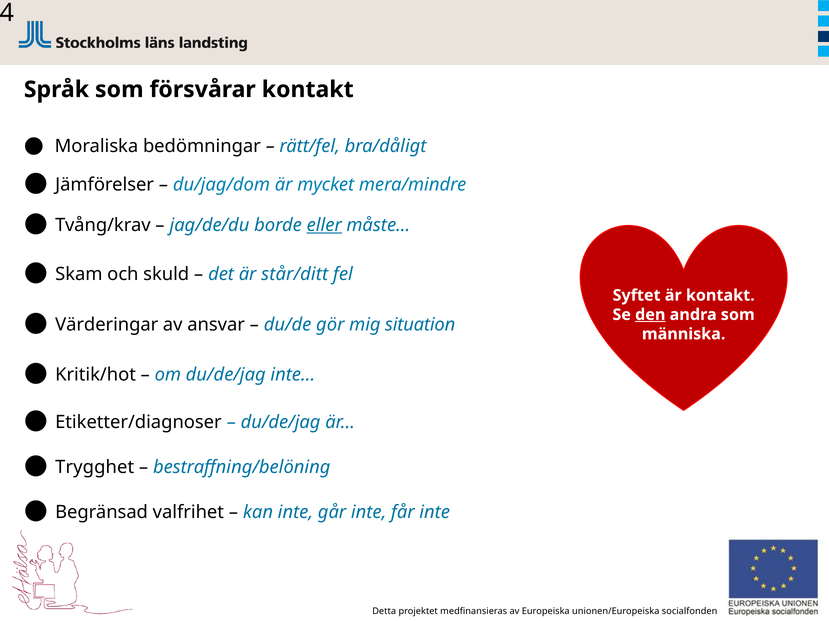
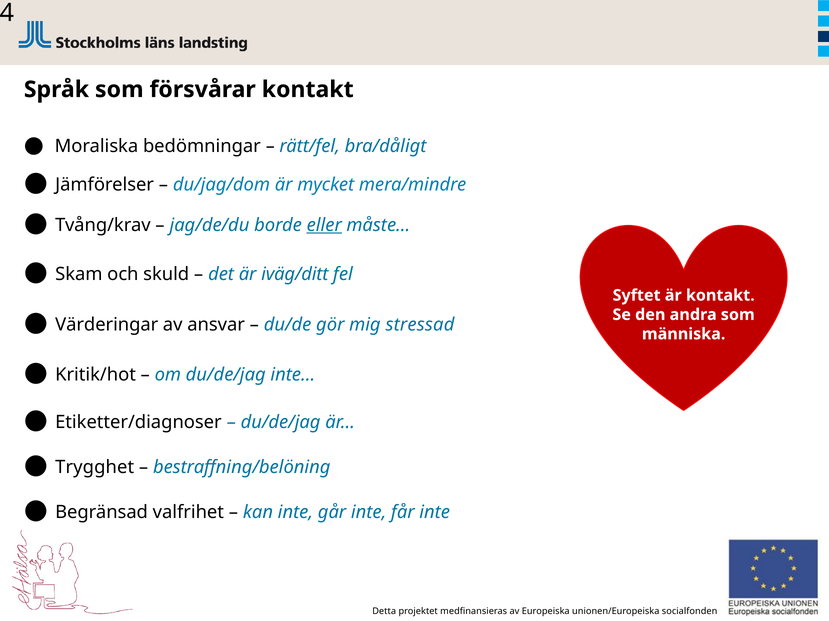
står/ditt: står/ditt -> iväg/ditt (295, 274)
situation: situation -> stressad (420, 325)
den underline: present -> none (650, 315)
